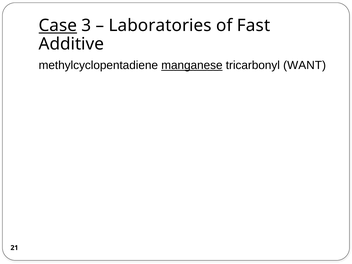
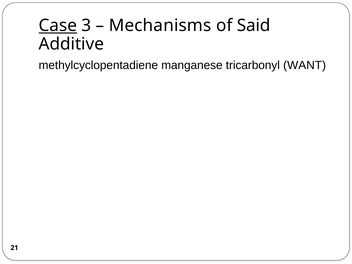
Laboratories: Laboratories -> Mechanisms (160, 26)
Fast: Fast -> Said (254, 26)
manganese underline: present -> none (192, 65)
